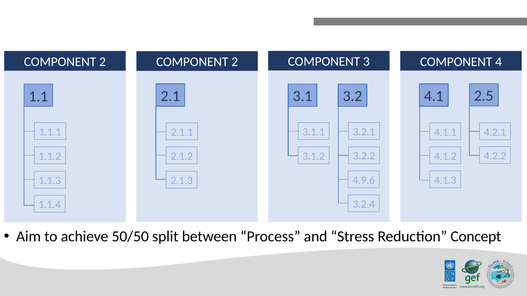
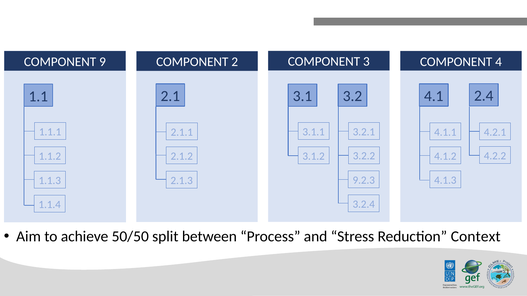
2: 2 -> 9 (103, 62)
2.5: 2.5 -> 2.4 (484, 96)
4.9.6: 4.9.6 -> 9.2.3 (364, 180)
Concept: Concept -> Context (476, 237)
